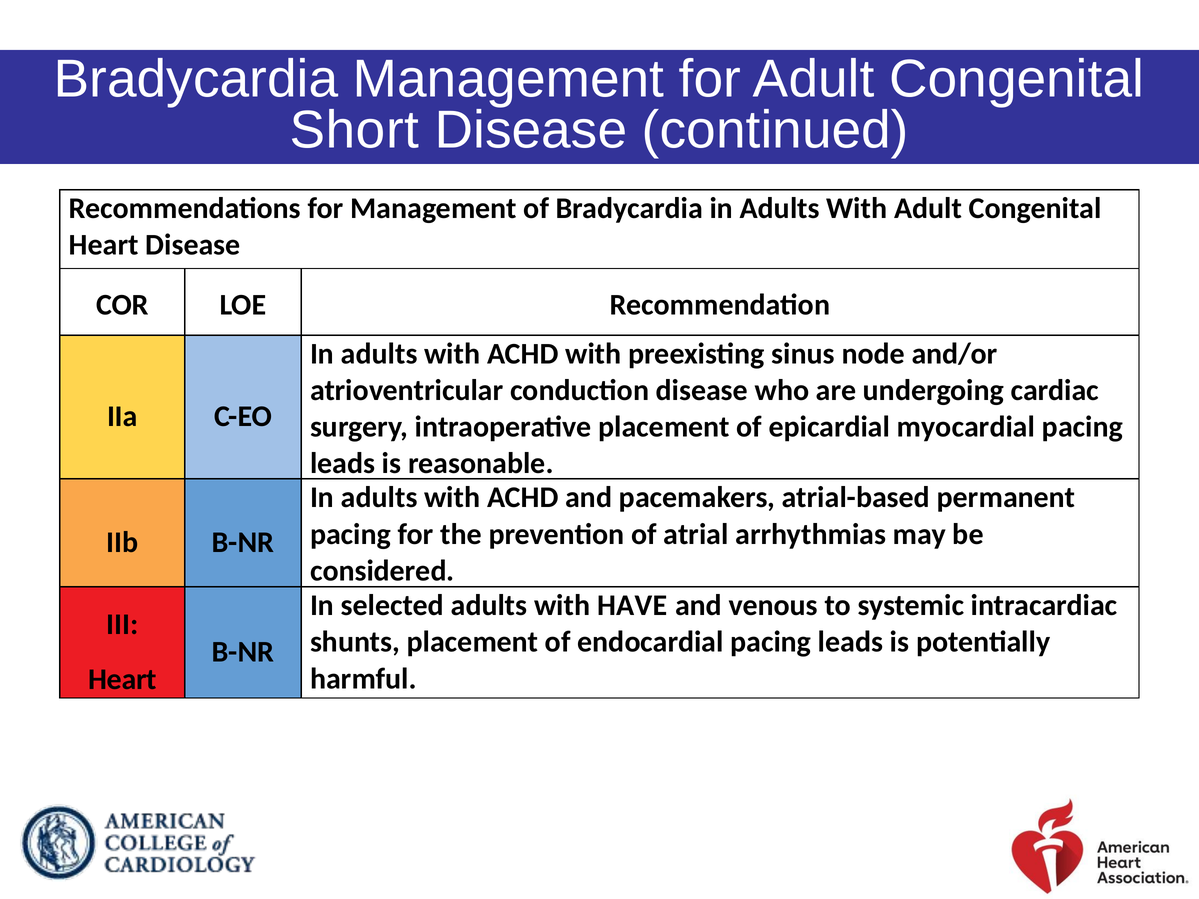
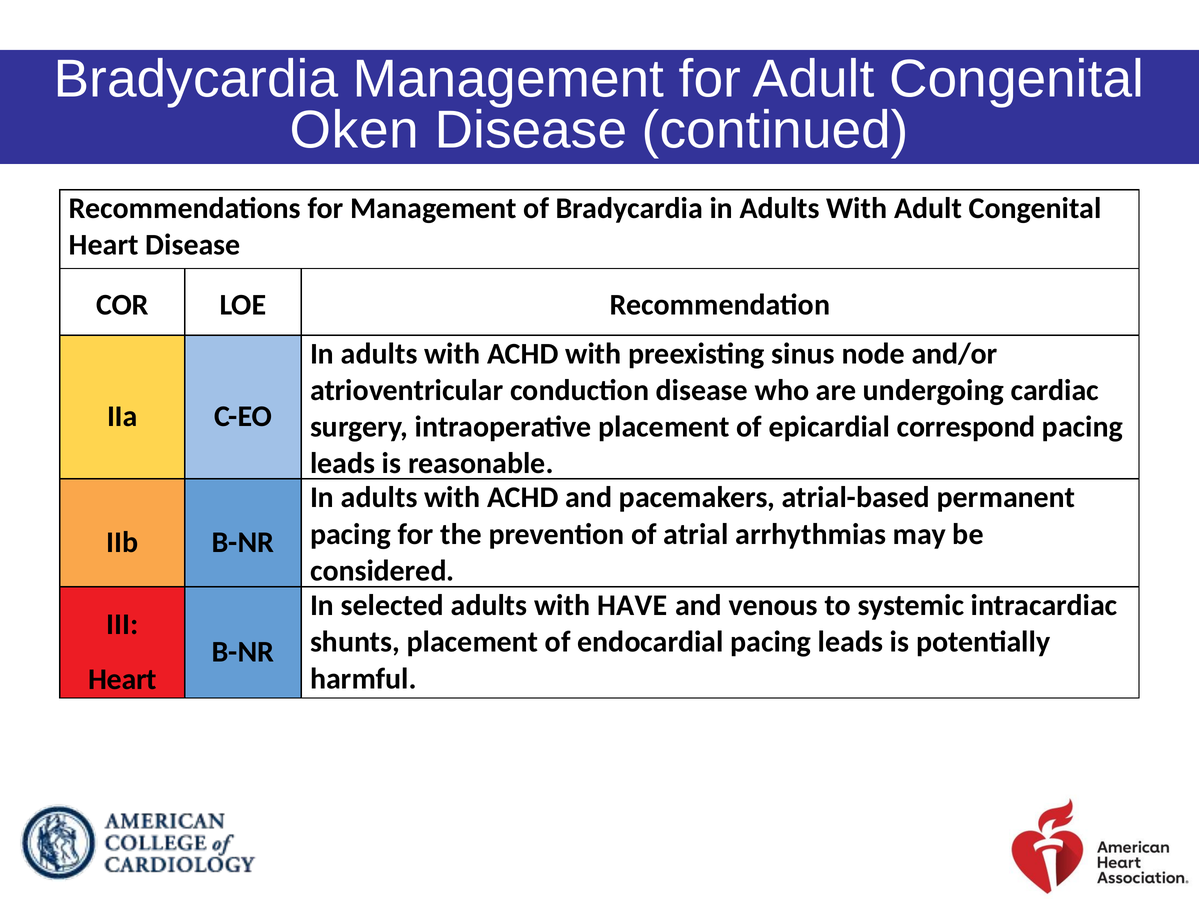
Short: Short -> Oken (354, 130)
myocardial: myocardial -> correspond (966, 427)
